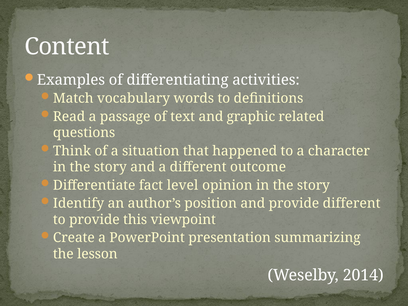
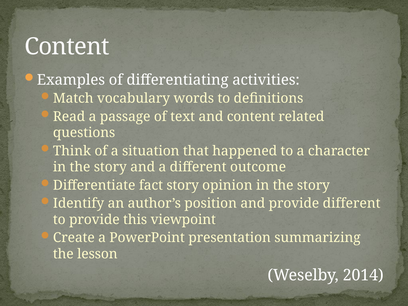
and graphic: graphic -> content (251, 117)
fact level: level -> story (183, 185)
